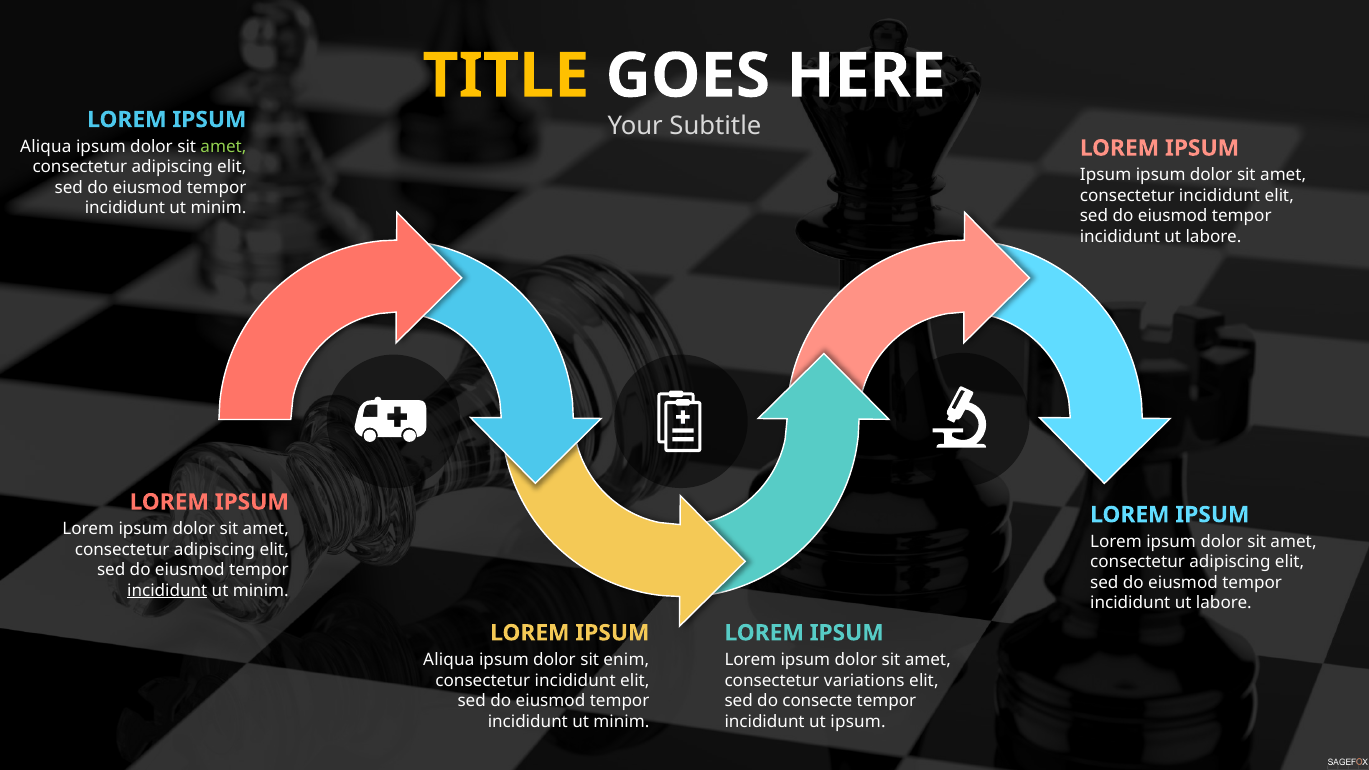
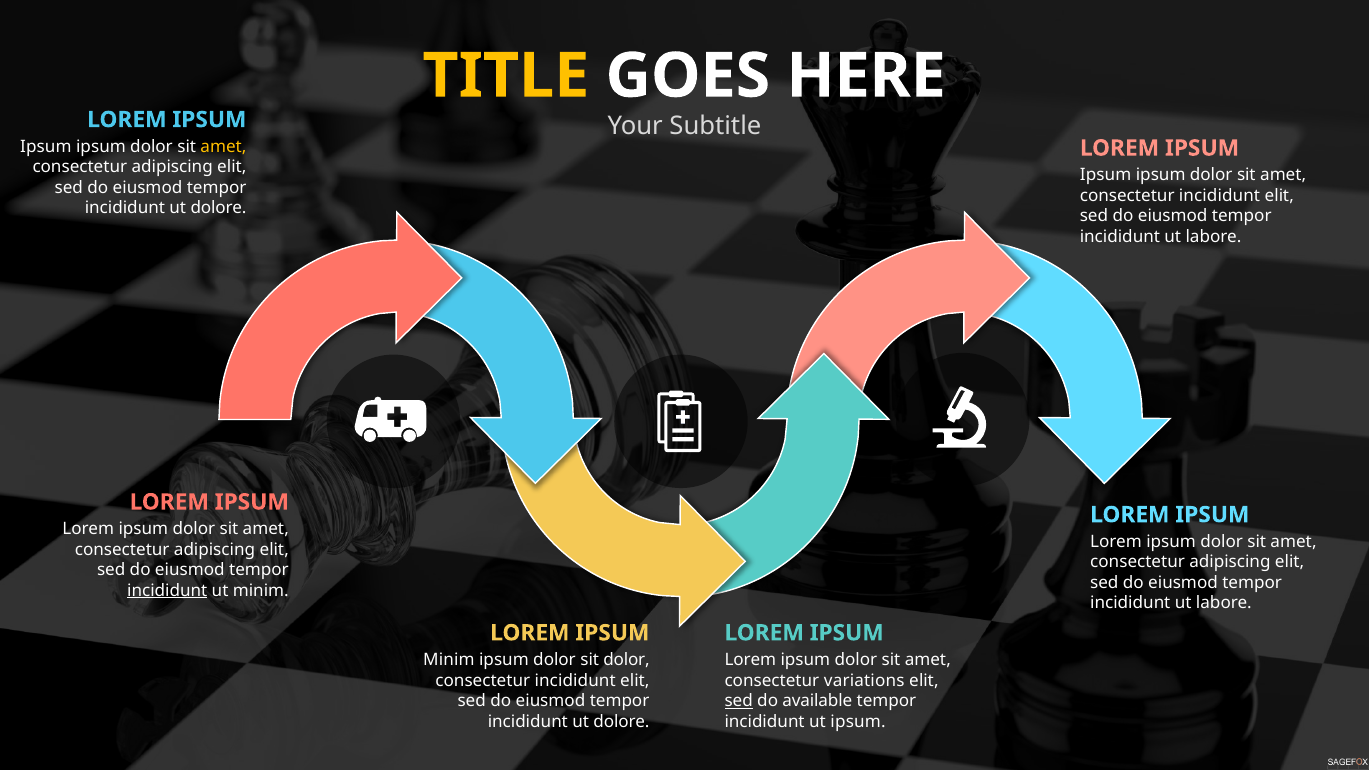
Aliqua: Aliqua -> Ipsum (46, 147)
amet colour: light green -> yellow (223, 147)
minim: minim -> dolore (219, 208)
Aliqua: Aliqua -> Minim (449, 660)
sit enim: enim -> dolor (627, 660)
sed underline: none -> present (739, 701)
consecte: consecte -> available (817, 701)
minim: minim -> dolore (621, 722)
